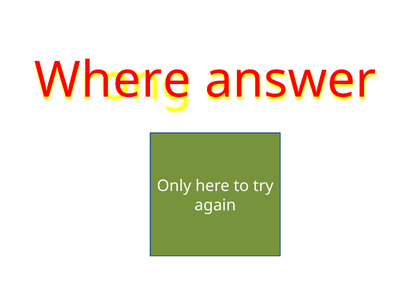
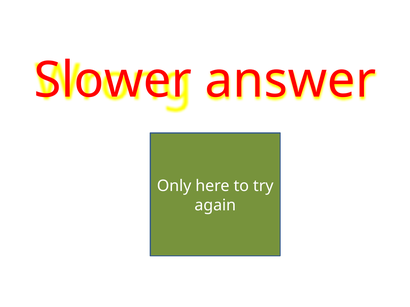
Where: Where -> Slower (113, 80)
